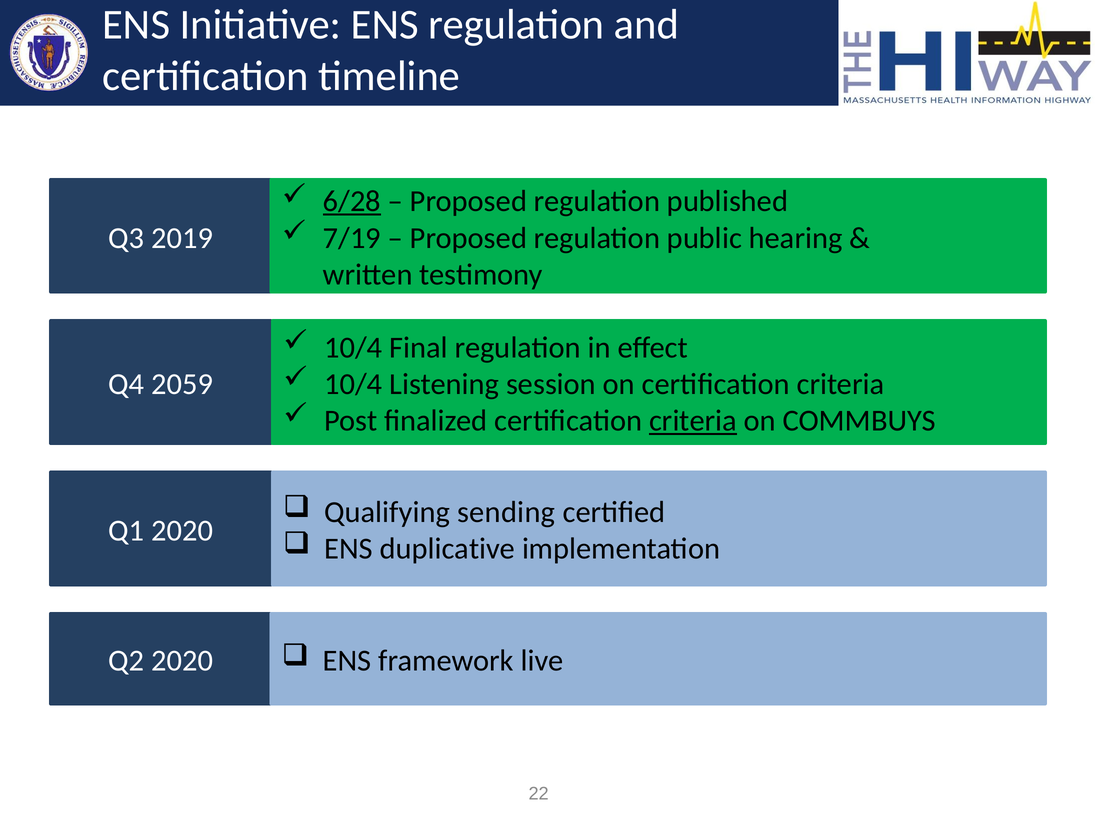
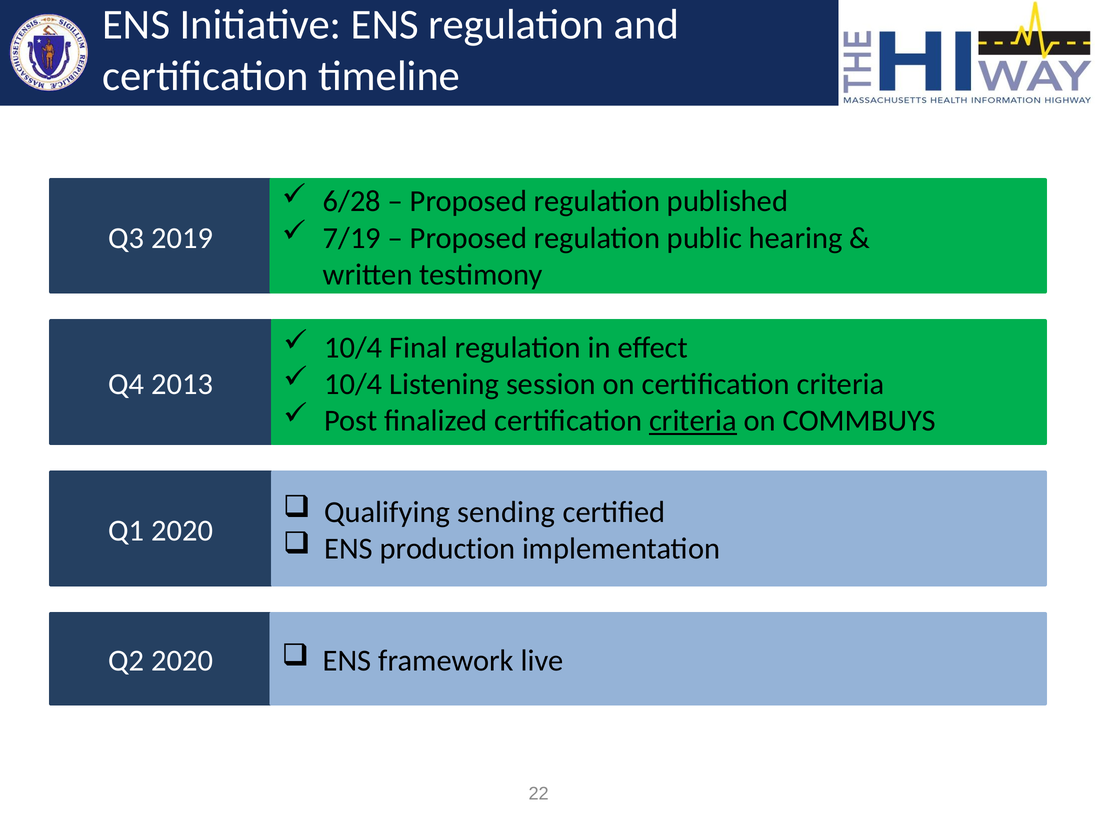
6/28 underline: present -> none (352, 201)
2059: 2059 -> 2013 (182, 384)
duplicative: duplicative -> production (447, 549)
